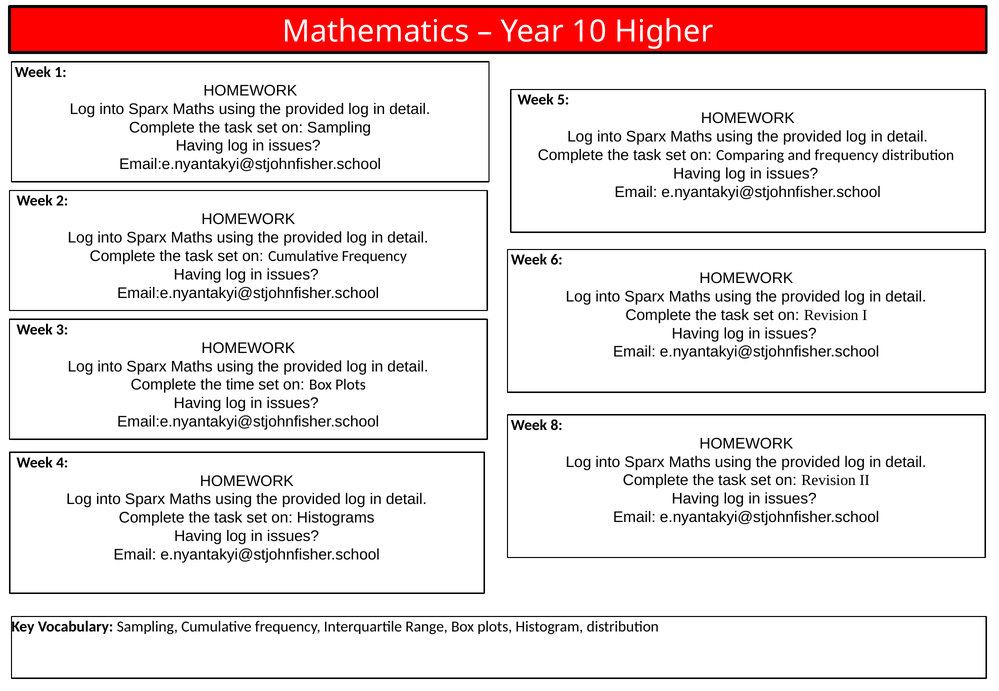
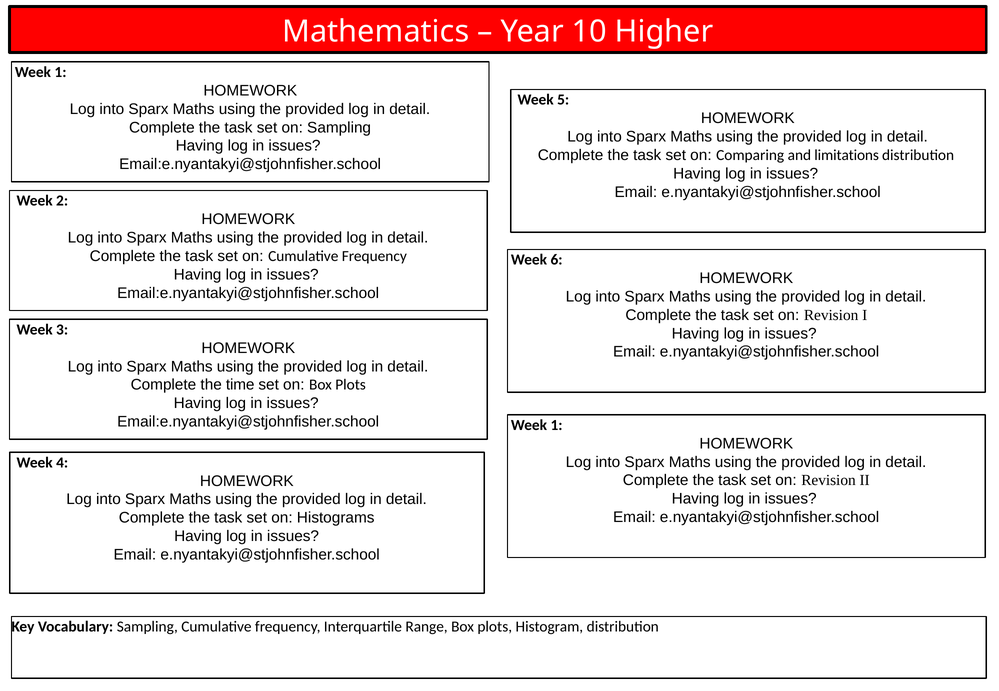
and frequency: frequency -> limitations (847, 155)
8: 8 -> 1 (557, 425)
